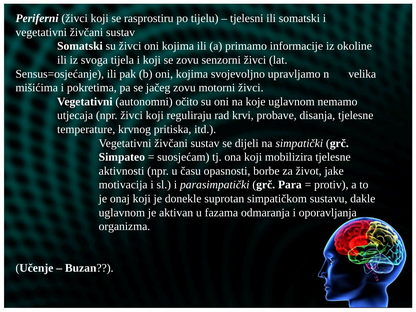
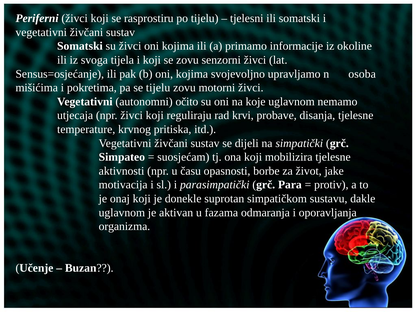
velika: velika -> osoba (362, 74)
se jačeg: jačeg -> tijelu (158, 88)
